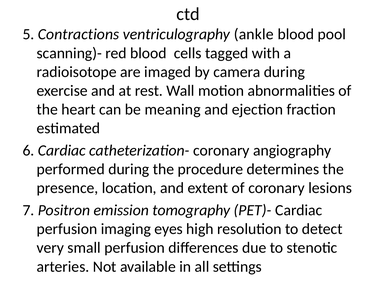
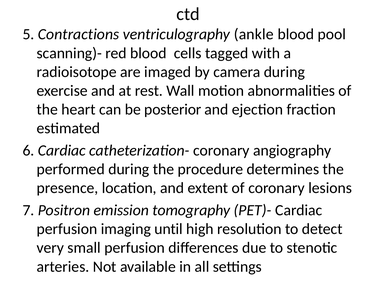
meaning: meaning -> posterior (173, 110)
eyes: eyes -> until (169, 229)
